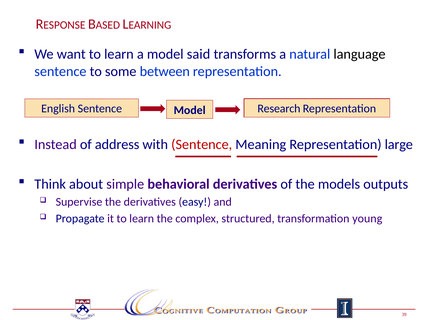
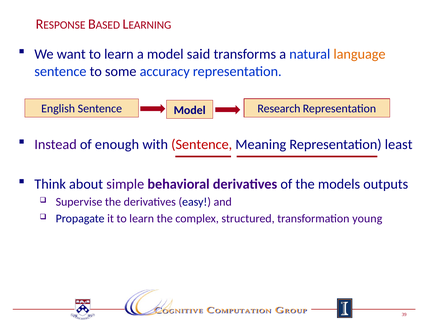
language colour: black -> orange (359, 54)
between: between -> accuracy (165, 71)
address: address -> enough (117, 144)
large: large -> least (399, 144)
